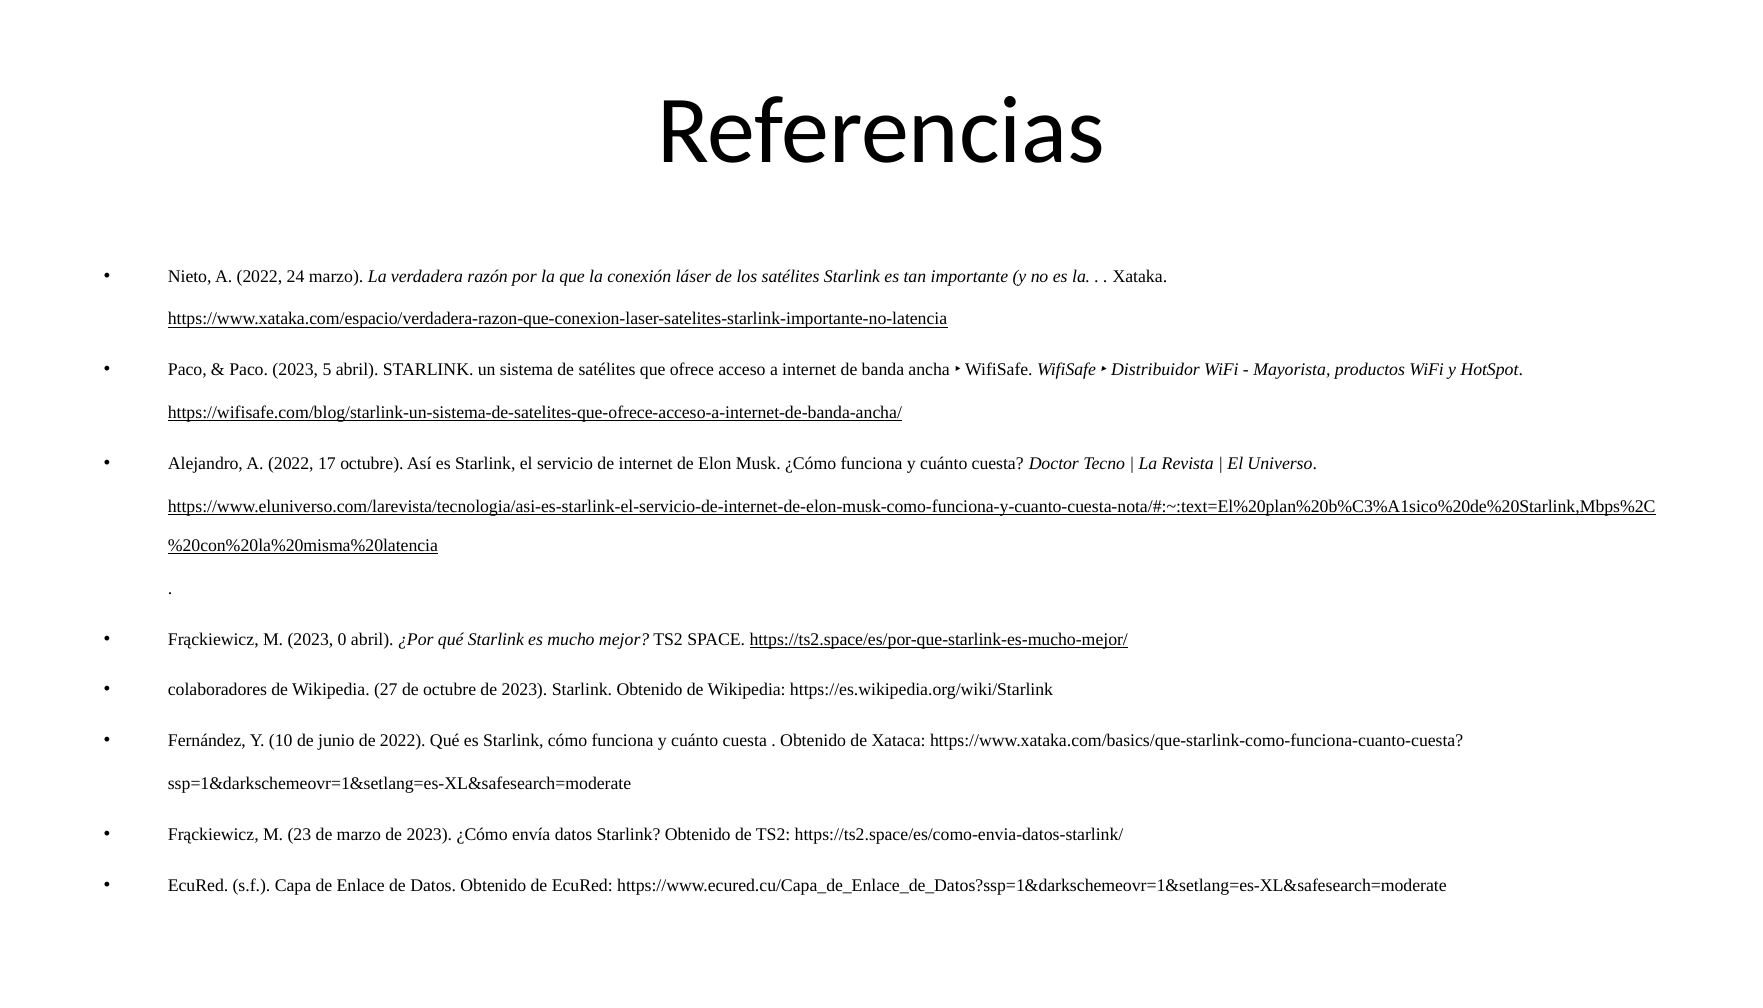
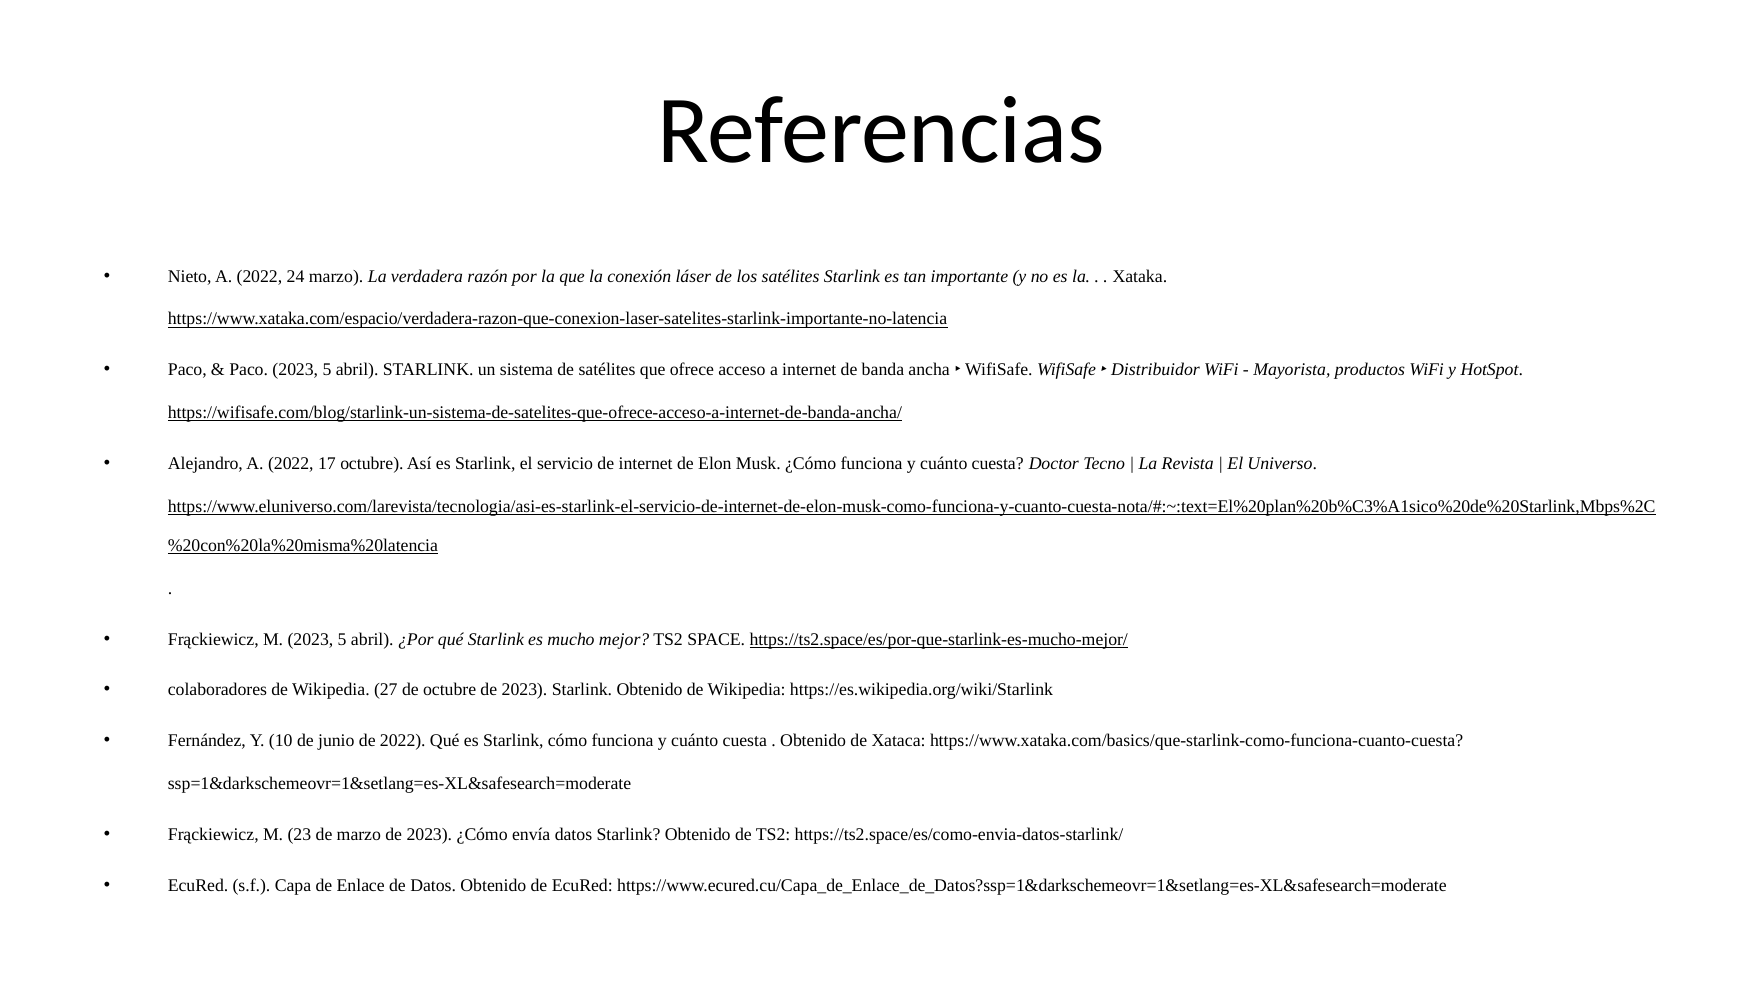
M 2023 0: 0 -> 5 (342, 639)
